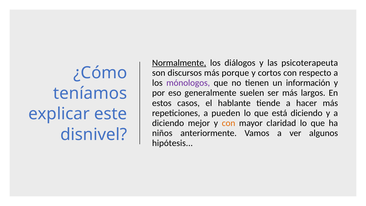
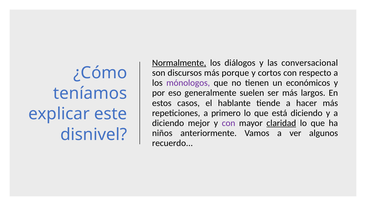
psicoterapeuta: psicoterapeuta -> conversacional (310, 63)
información: información -> económicos (308, 83)
pueden: pueden -> primero (226, 113)
con colour: orange -> purple (229, 123)
claridad underline: none -> present (281, 123)
hipótesis: hipótesis -> recuerdo (173, 143)
